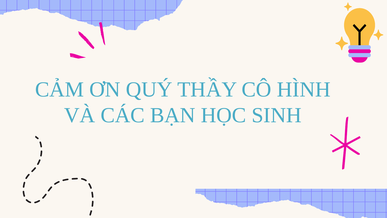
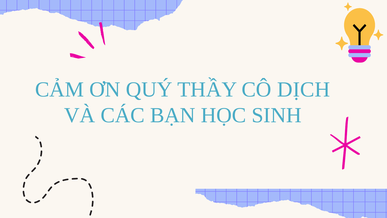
HÌNH: HÌNH -> DỊCH (304, 89)
